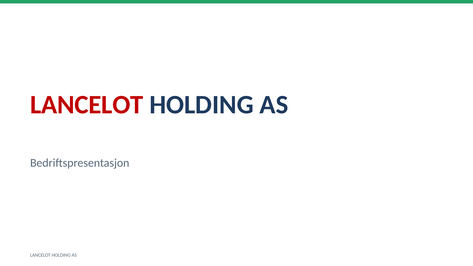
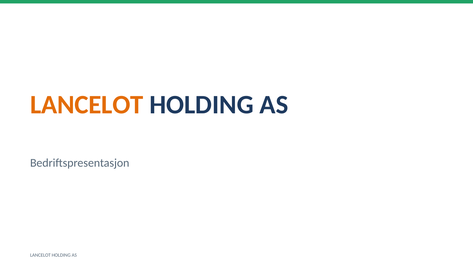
LANCELOT colour: red -> orange (87, 105)
